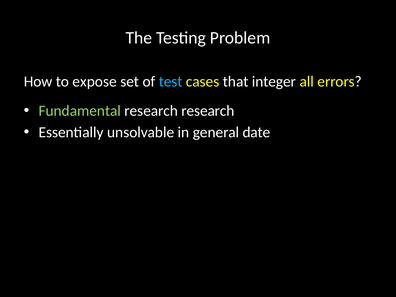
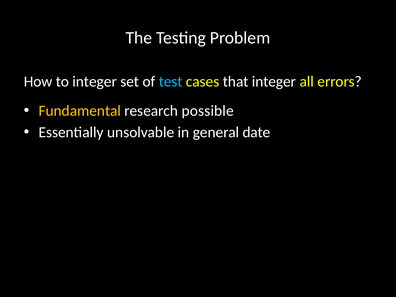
to expose: expose -> integer (95, 82)
Fundamental colour: light green -> yellow (80, 111)
research research: research -> possible (208, 111)
